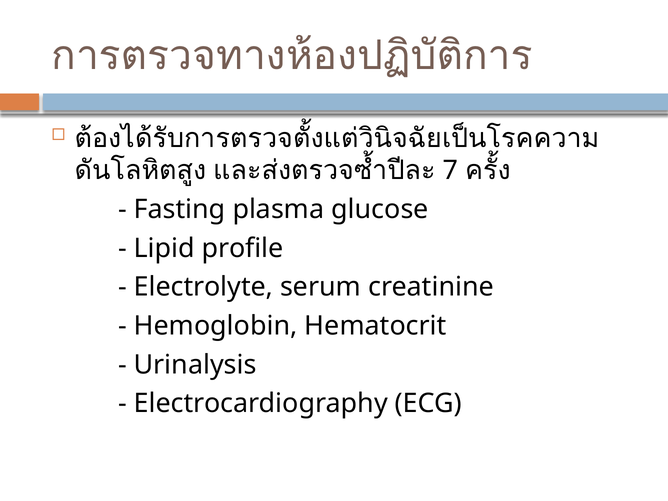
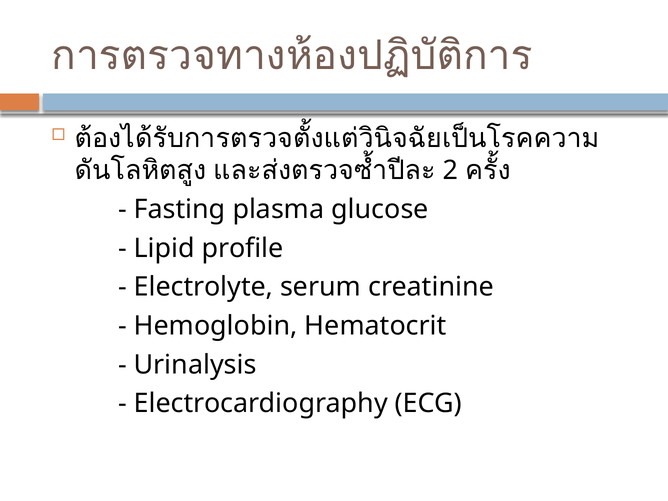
7: 7 -> 2 (450, 171)
